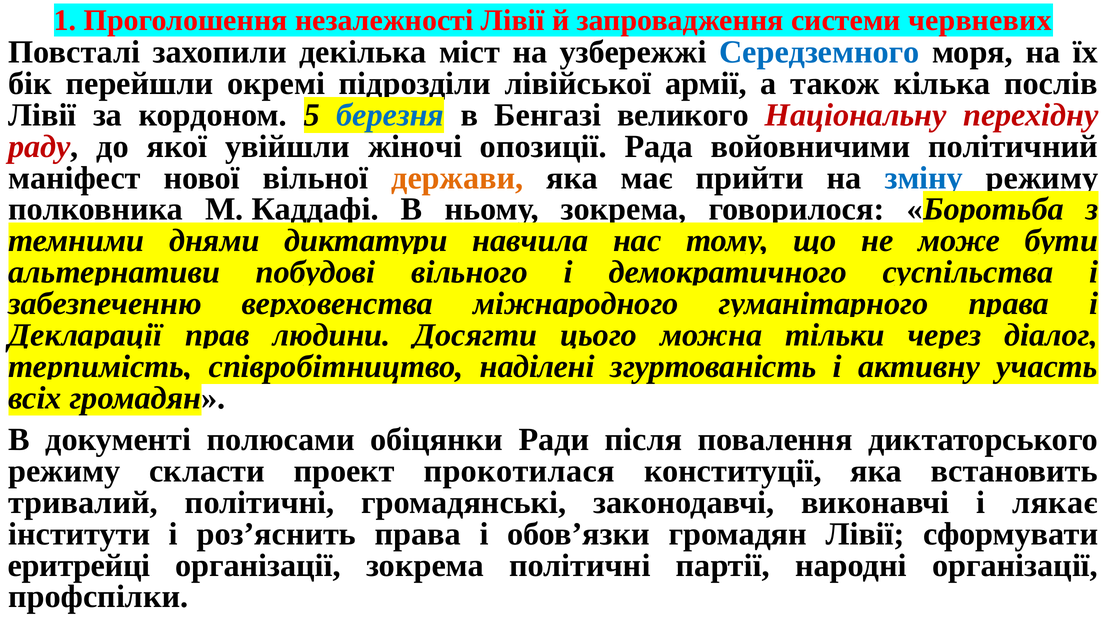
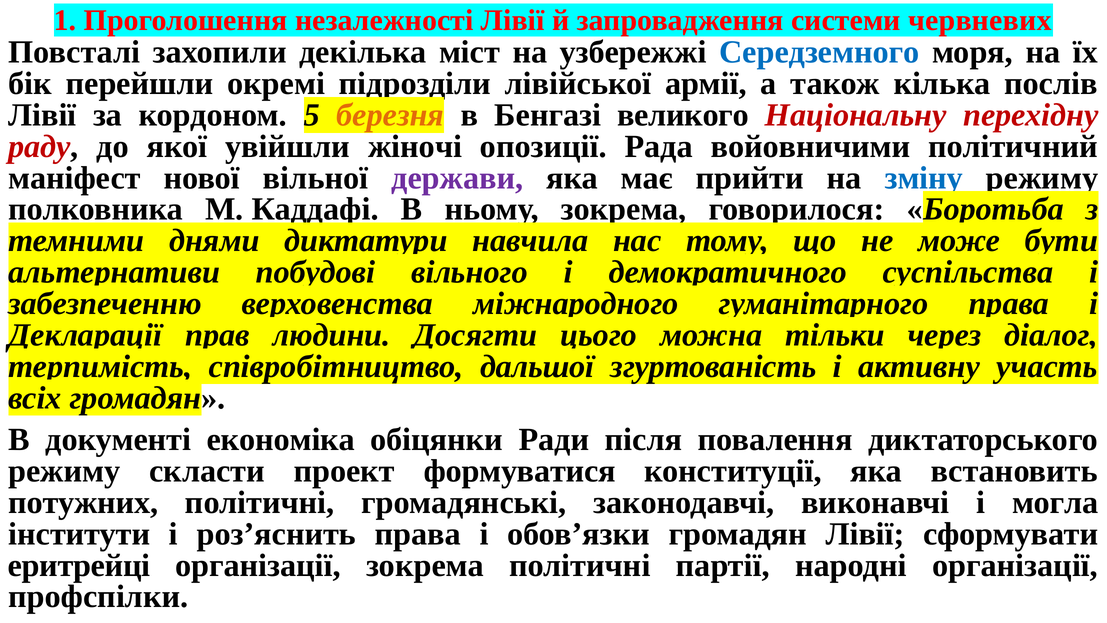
березня colour: blue -> orange (390, 115)
держави colour: orange -> purple (457, 178)
наділені: наділені -> дальшої (537, 366)
полюсами: полюсами -> економіка (281, 439)
прокотилася: прокотилася -> формуватися (520, 471)
тривалий: тривалий -> потужних (83, 502)
лякає: лякає -> могла (1055, 502)
